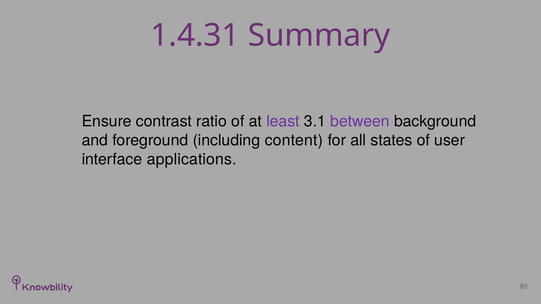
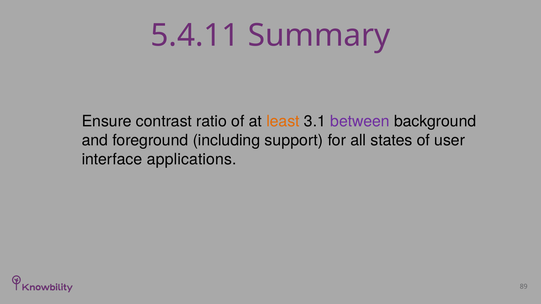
1.4.31: 1.4.31 -> 5.4.11 (195, 35)
least colour: purple -> orange (283, 122)
content: content -> support (294, 140)
